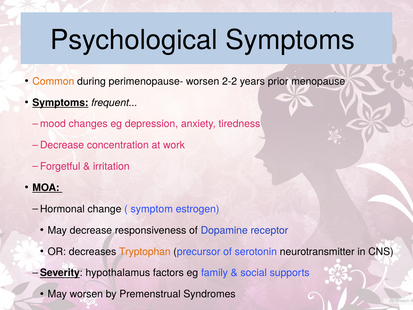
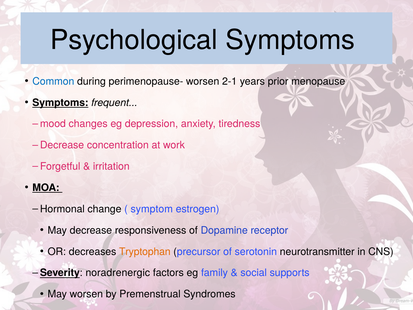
Common colour: orange -> blue (53, 81)
2-2: 2-2 -> 2-1 (230, 81)
hypothalamus: hypothalamus -> noradrenergic (118, 273)
